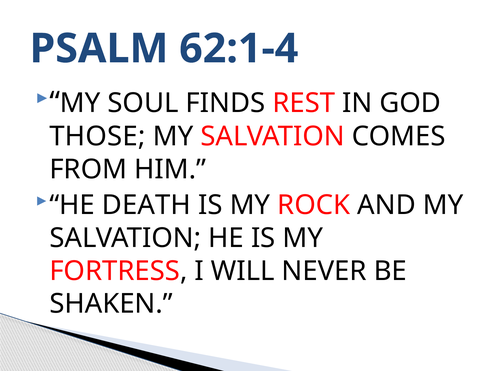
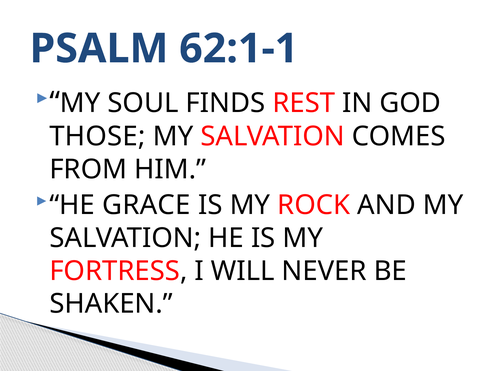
62:1-4: 62:1-4 -> 62:1-1 (239, 49)
DEATH: DEATH -> GRACE (146, 205)
